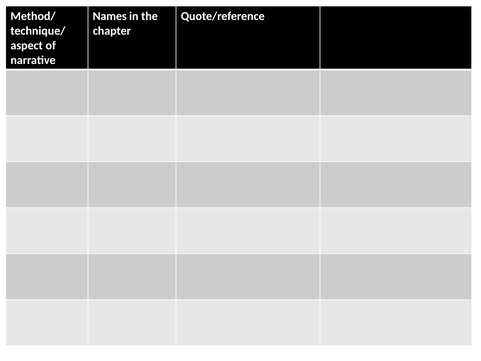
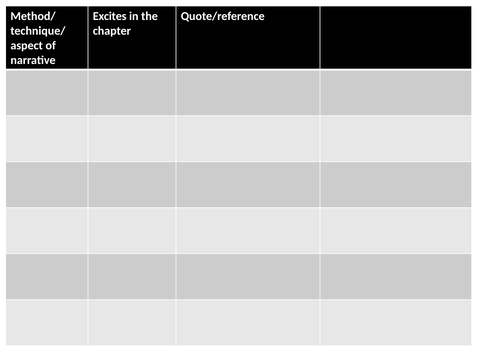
Names: Names -> Excites (110, 16)
